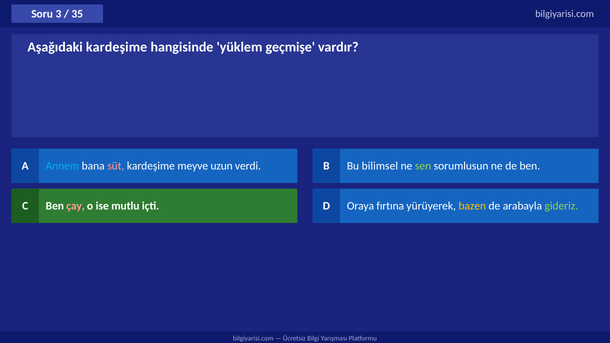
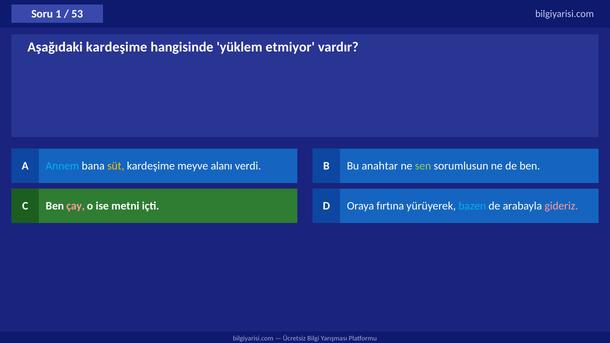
3: 3 -> 1 (58, 14)
35: 35 -> 53 (77, 14)
geçmişe: geçmişe -> etmiyor (290, 47)
süt colour: pink -> yellow (116, 166)
uzun: uzun -> alanı (222, 166)
bilimsel: bilimsel -> anahtar (380, 166)
mutlu: mutlu -> metni (125, 206)
bazen colour: yellow -> light blue (472, 206)
gideriz colour: light green -> pink (561, 206)
